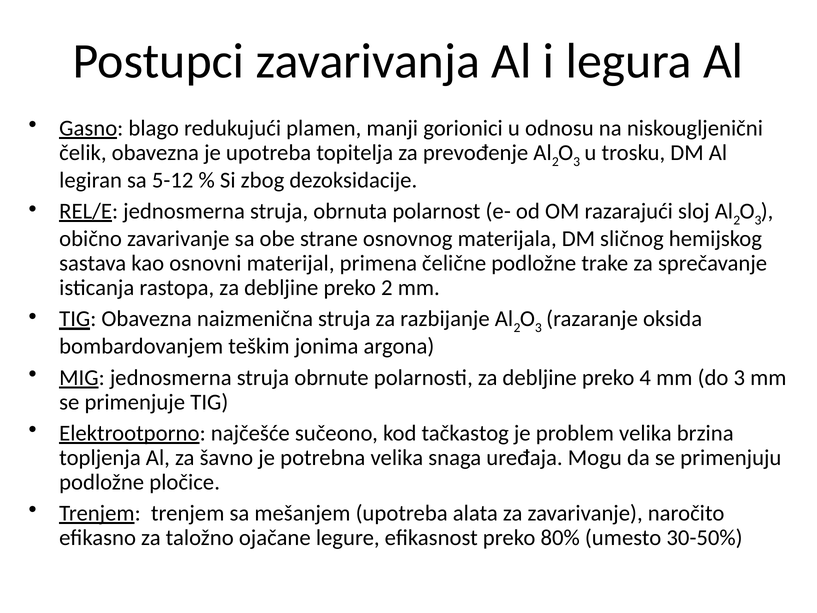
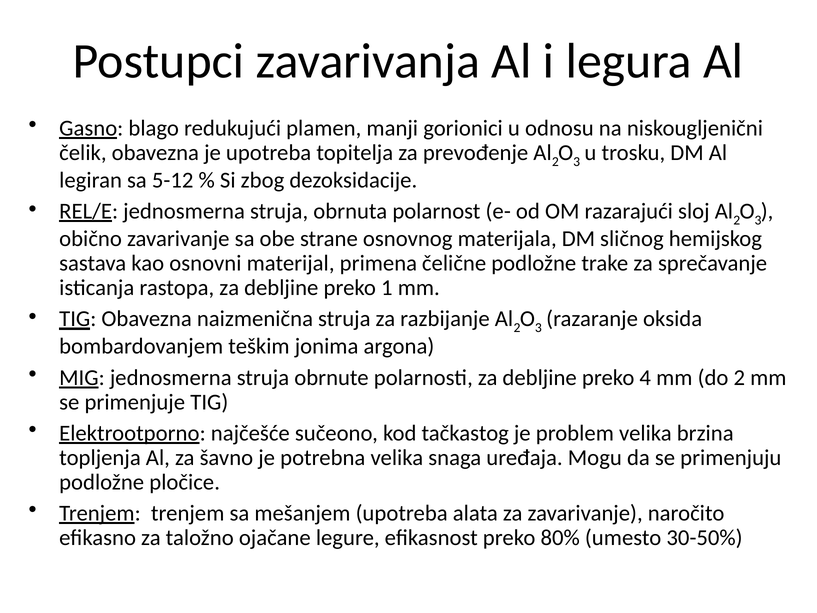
preko 2: 2 -> 1 (387, 288)
do 3: 3 -> 2 (739, 377)
